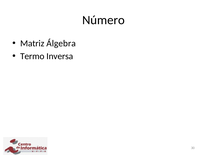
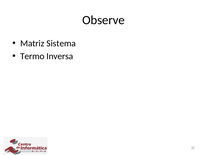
Número: Número -> Observe (103, 20)
Álgebra: Álgebra -> Sistema (61, 43)
